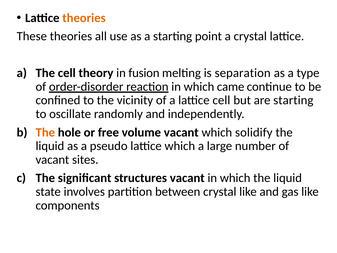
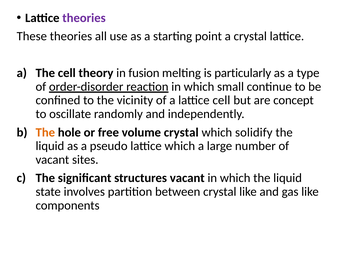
theories colour: orange -> purple (84, 18)
separation: separation -> particularly (243, 73)
came: came -> small (231, 87)
are starting: starting -> concept (293, 100)
volume vacant: vacant -> crystal (181, 132)
